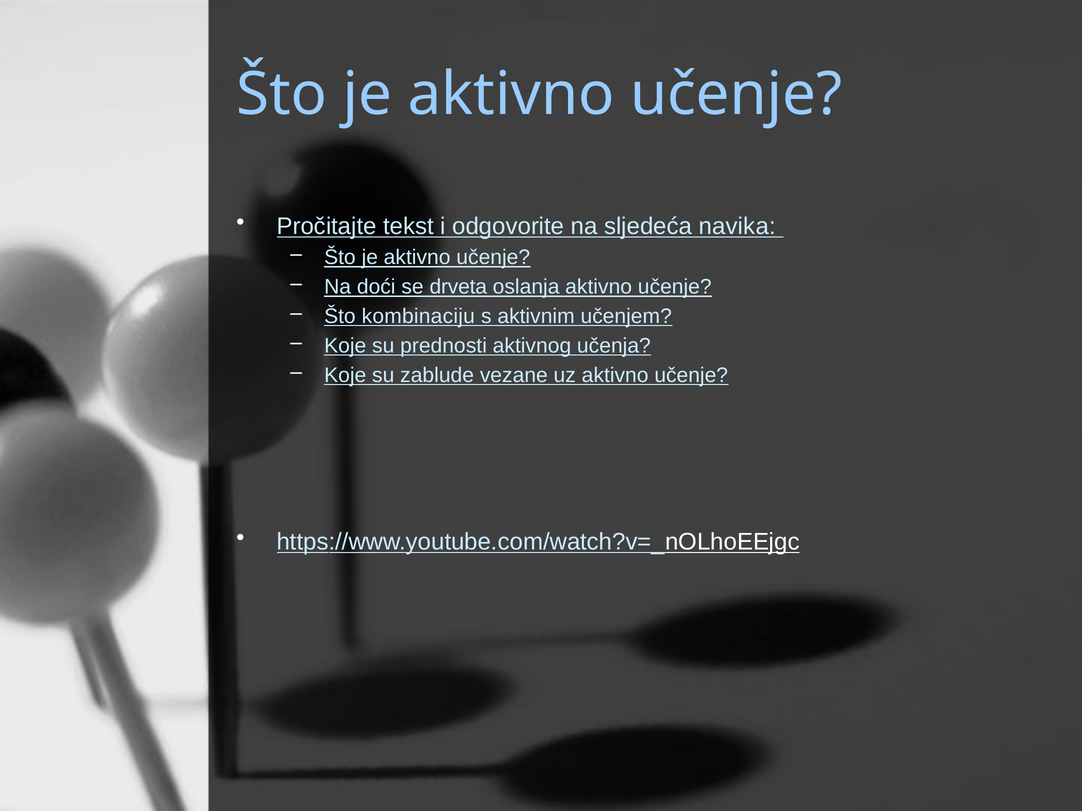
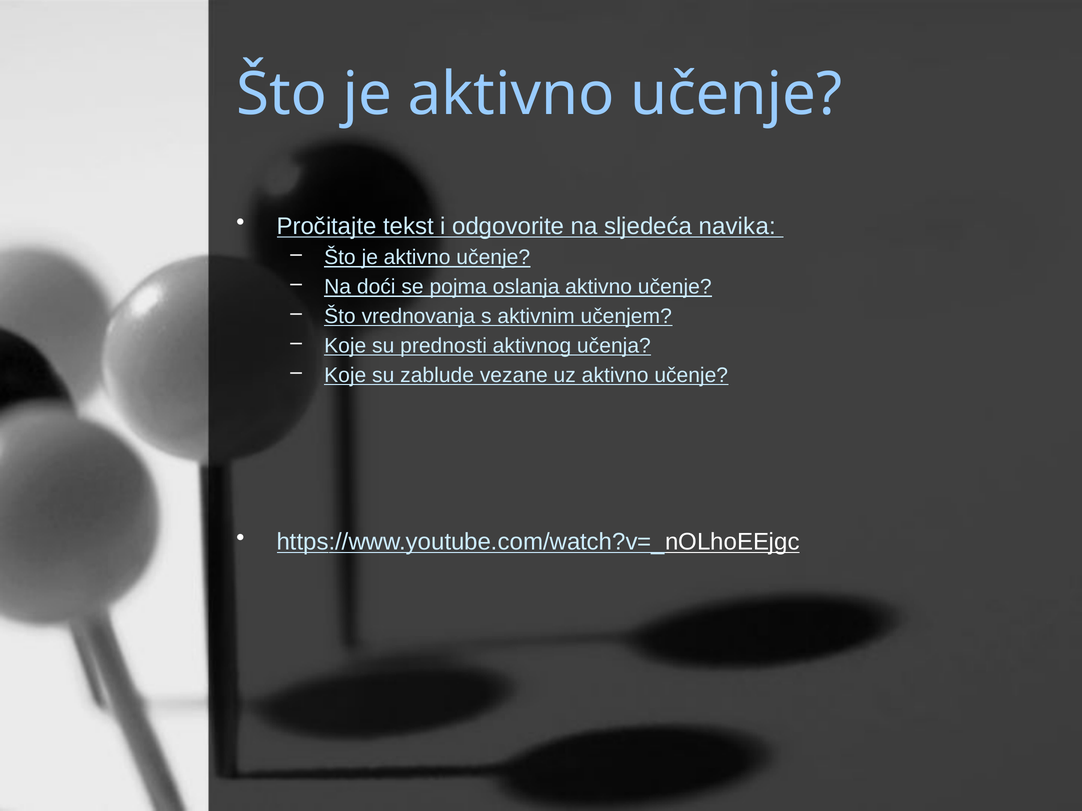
drveta: drveta -> pojma (458, 287)
kombinaciju: kombinaciju -> vrednovanja (418, 317)
